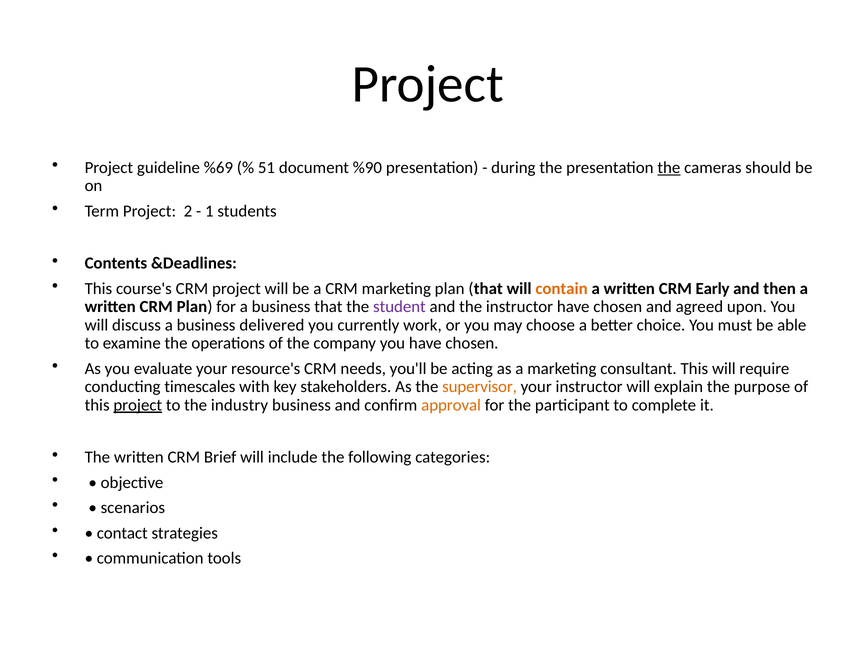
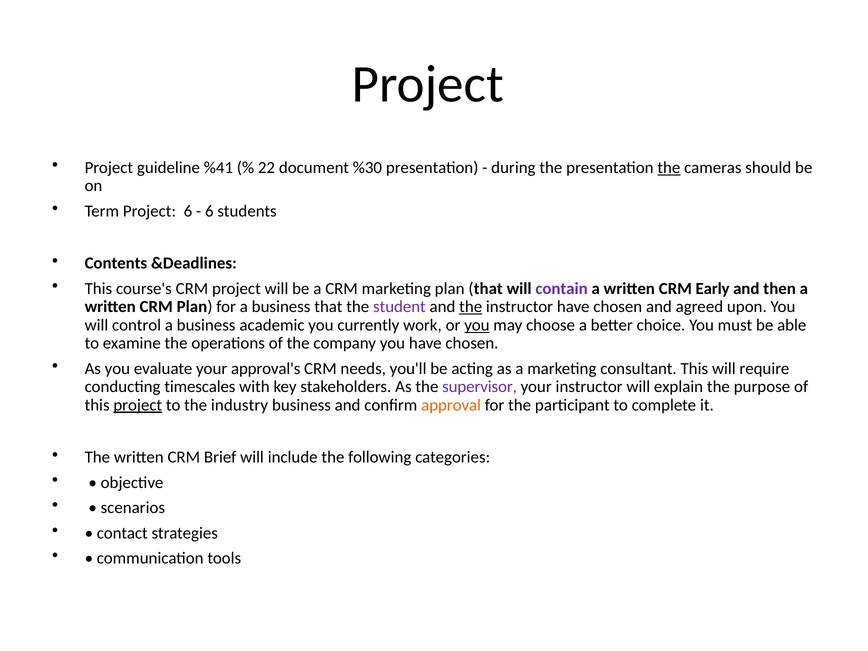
%69: %69 -> %41 (218, 168)
51: 51 -> 22 (266, 168)
%90: %90 -> %30 (367, 168)
Project 2: 2 -> 6 (188, 211)
1: 1 -> 6 (209, 211)
contain colour: orange -> purple (562, 289)
the underline: none -> present (471, 307)
discuss: discuss -> control (137, 325)
delivered: delivered -> academic (272, 325)
you underline: none -> present (477, 325)
resource's: resource's -> approval's (266, 368)
supervisor colour: orange -> purple (480, 387)
